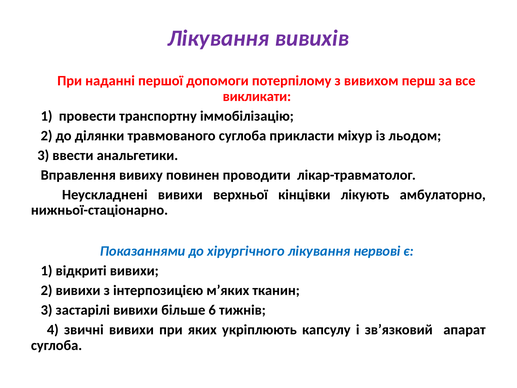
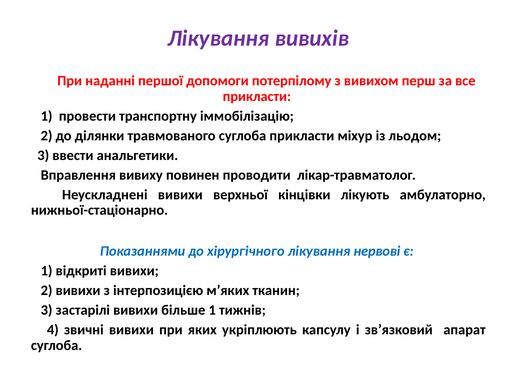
викликати: викликати -> прикласти (257, 96)
більше 6: 6 -> 1 (212, 310)
